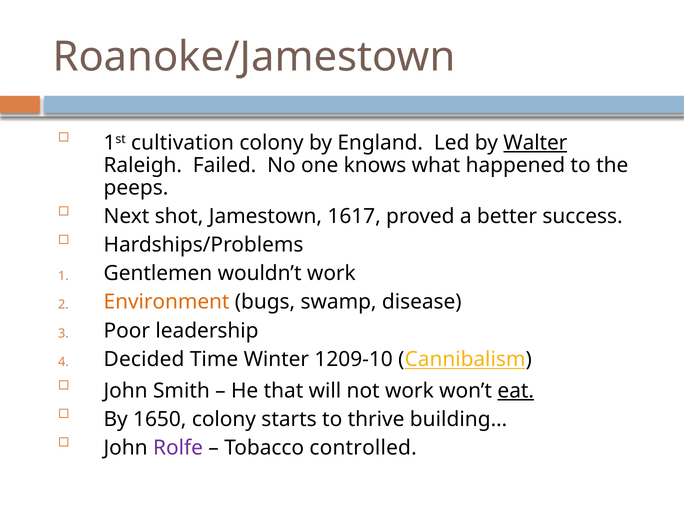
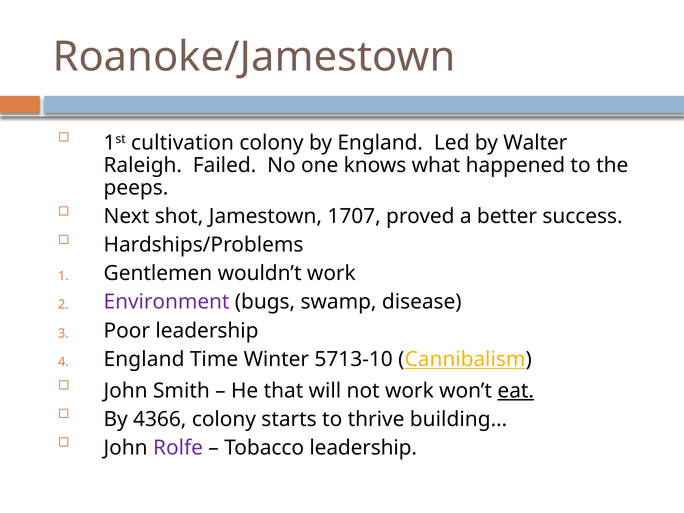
Walter underline: present -> none (535, 143)
1617: 1617 -> 1707 (354, 216)
Environment colour: orange -> purple (167, 302)
Decided: Decided -> England (144, 359)
1209-10: 1209-10 -> 5713-10 (354, 359)
1650: 1650 -> 4366 (160, 419)
Tobacco controlled: controlled -> leadership (363, 448)
